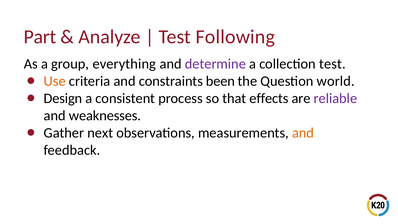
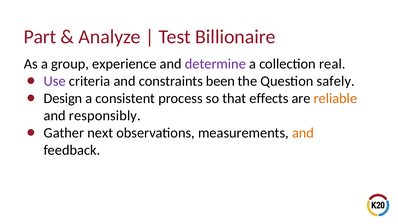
Following: Following -> Billionaire (235, 37)
everything: everything -> experience (124, 64)
collection test: test -> real (332, 64)
Use colour: orange -> purple (55, 81)
world: world -> safely (336, 81)
reliable colour: purple -> orange (335, 98)
weaknesses: weaknesses -> responsibly (105, 115)
